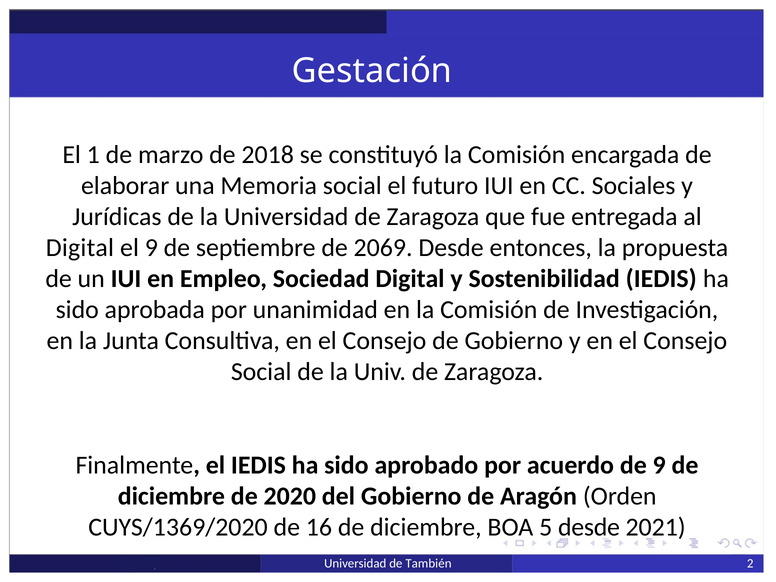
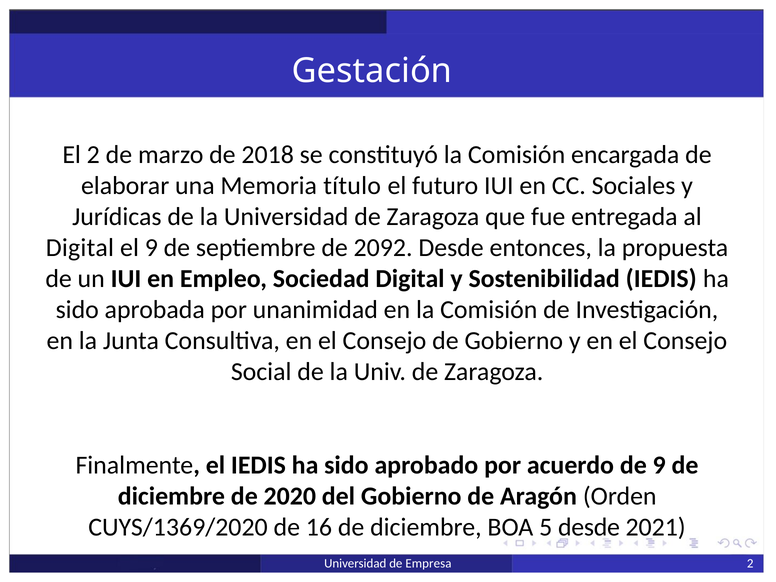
El 1: 1 -> 2 (93, 155)
Memoria social: social -> título (352, 186)
2069: 2069 -> 2092 (383, 248)
También: También -> Empresa (428, 563)
